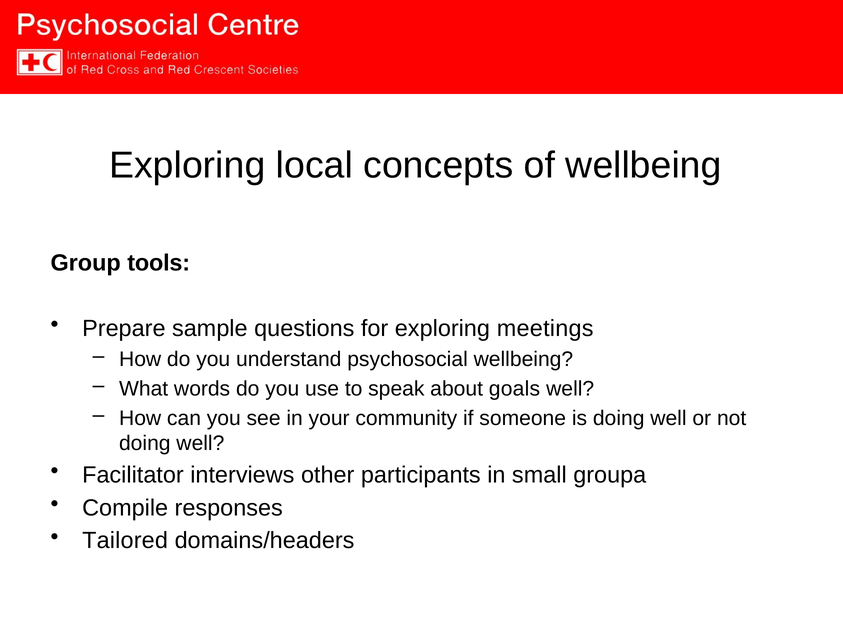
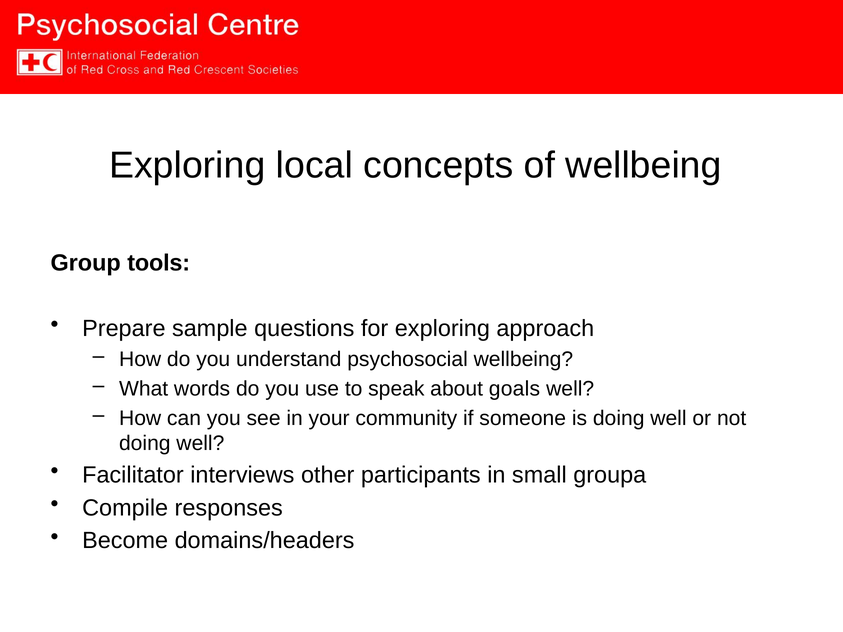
meetings: meetings -> approach (545, 329)
Tailored: Tailored -> Become (125, 541)
